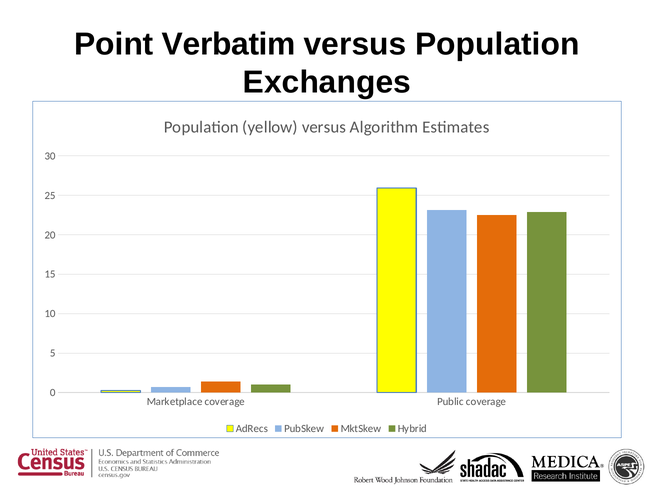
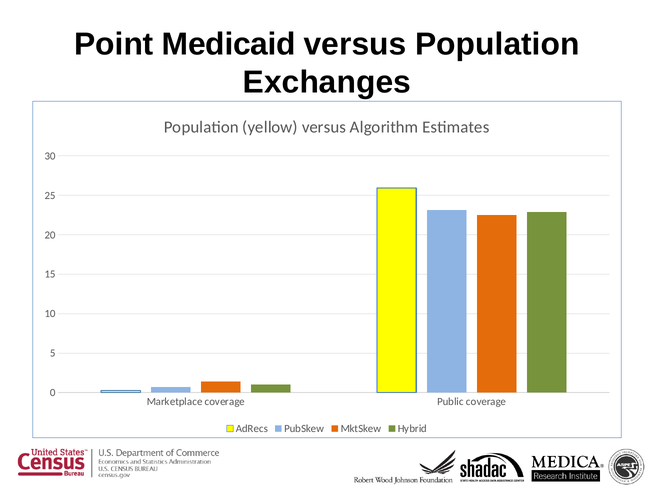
Verbatim: Verbatim -> Medicaid (229, 44)
